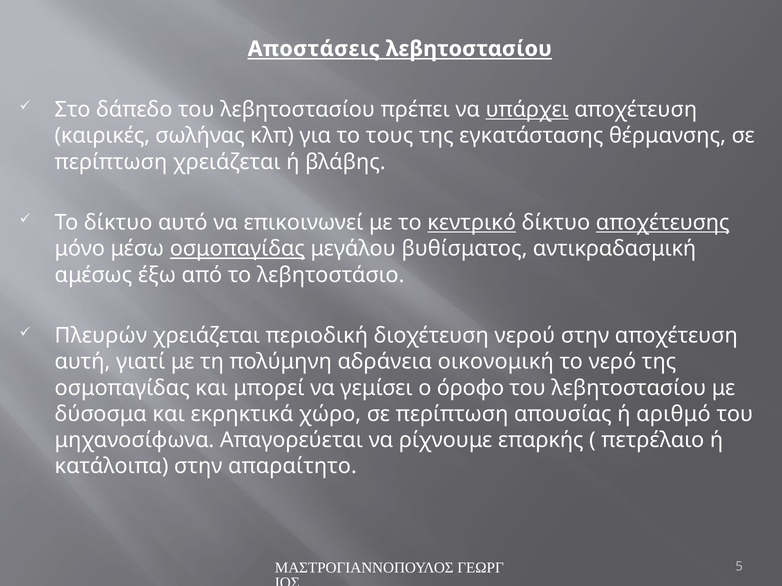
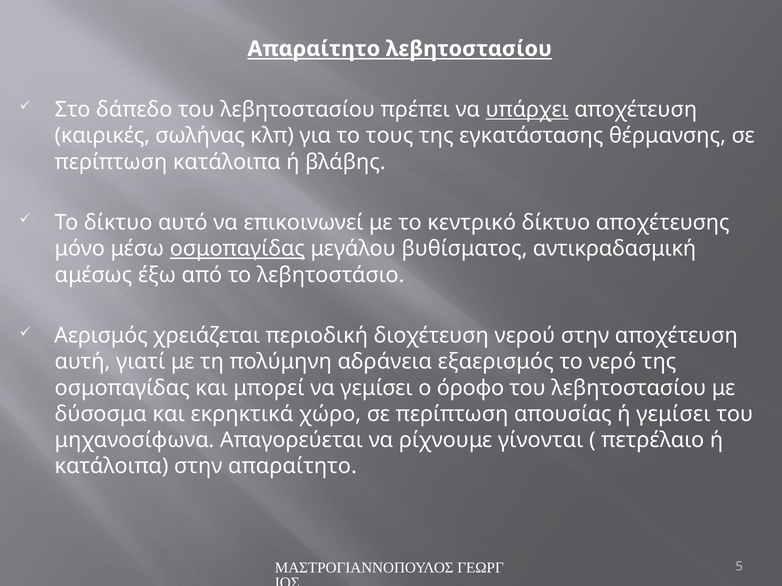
Αποστάσεις: Αποστάσεις -> Απαραίτητο (314, 49)
περίπτωση χρειάζεται: χρειάζεται -> κατάλοιπα (227, 162)
κεντρικό underline: present -> none (472, 223)
αποχέτευσης underline: present -> none (663, 223)
Πλευρών: Πλευρών -> Αερισμός (101, 336)
οικονομική: οικονομική -> εξαερισμός (496, 362)
ή αριθμό: αριθμό -> γεμίσει (673, 414)
επαρκής: επαρκής -> γίνονται (541, 440)
